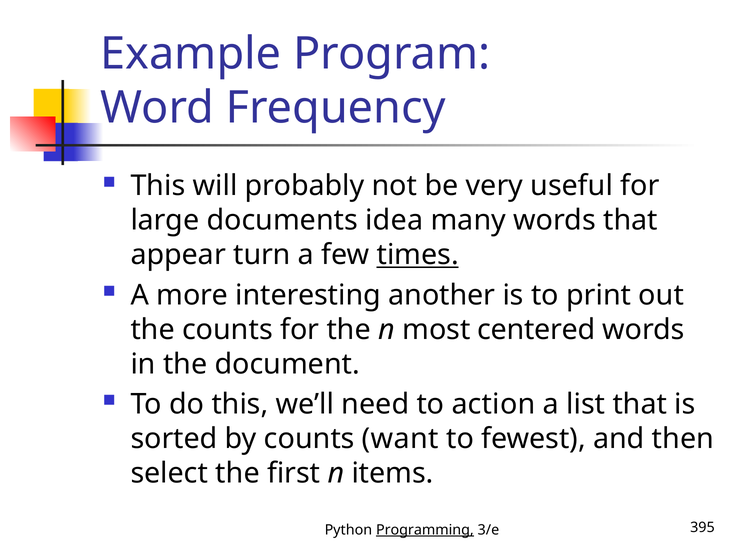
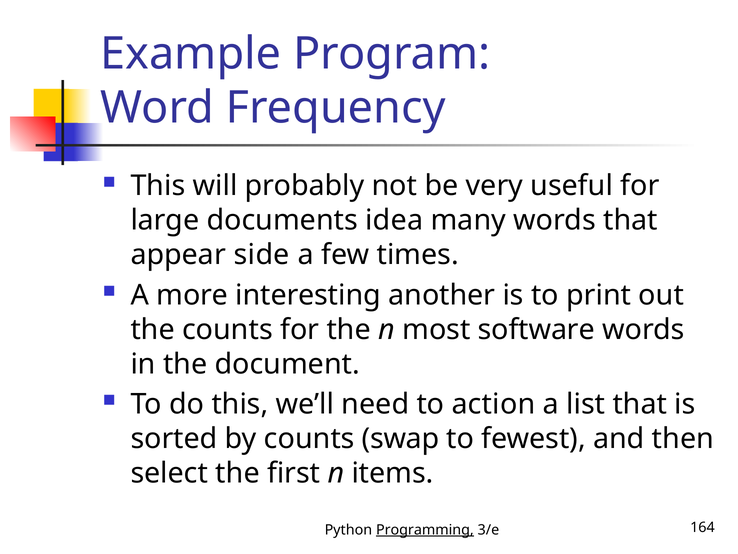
turn: turn -> side (262, 255)
times underline: present -> none (418, 255)
centered: centered -> software (536, 329)
want: want -> swap (400, 438)
395: 395 -> 164 (702, 527)
